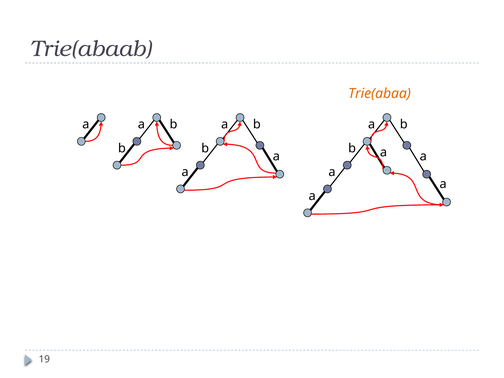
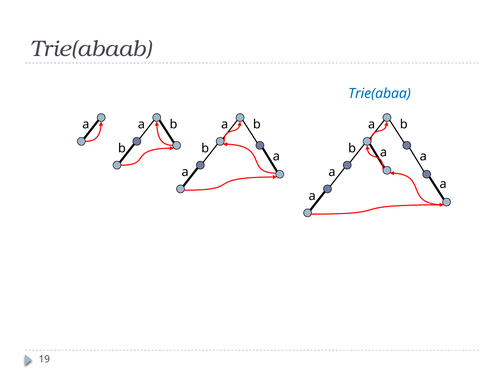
Trie(abaa colour: orange -> blue (380, 94)
